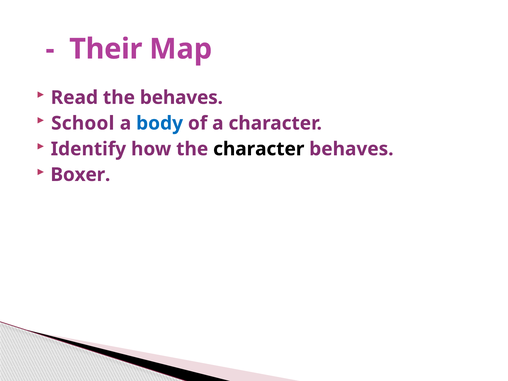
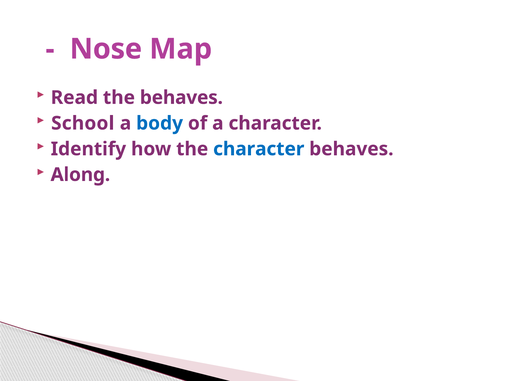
Their: Their -> Nose (106, 49)
character colour: black -> blue (259, 149)
Boxer: Boxer -> Along (80, 175)
